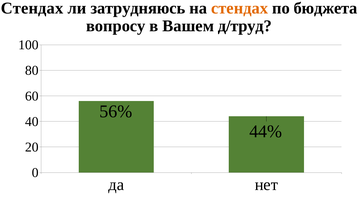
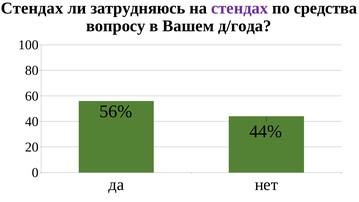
стендах colour: orange -> purple (240, 8)
бюджета: бюджета -> средства (325, 8)
д/труд: д/труд -> д/года (245, 26)
